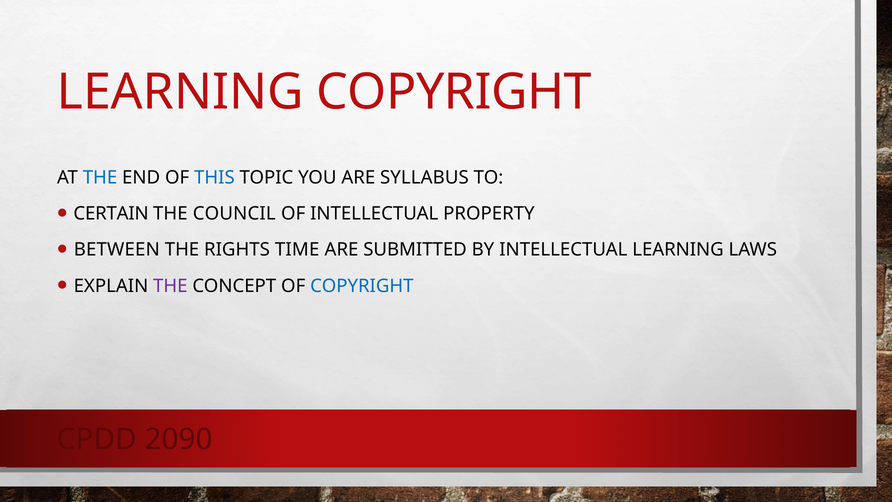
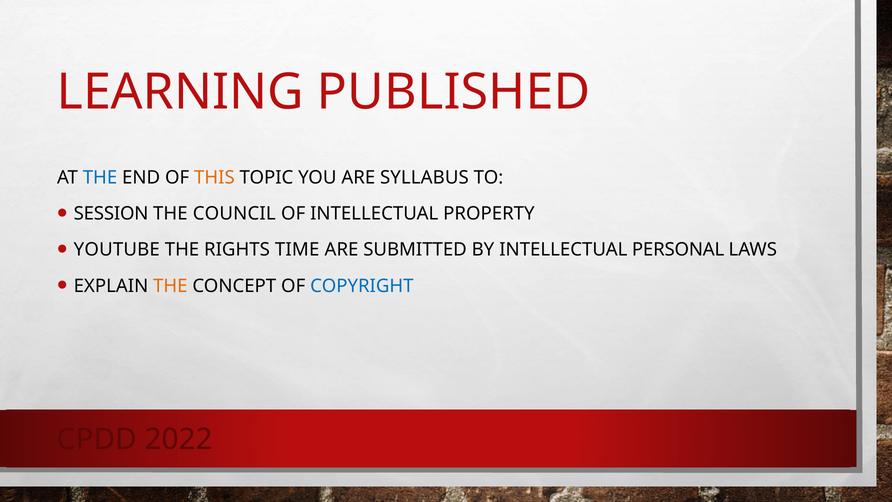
LEARNING COPYRIGHT: COPYRIGHT -> PUBLISHED (454, 92)
THIS colour: blue -> orange (214, 178)
CERTAIN: CERTAIN -> SESSION (111, 214)
BETWEEN: BETWEEN -> YOUTUBE (117, 250)
INTELLECTUAL LEARNING: LEARNING -> PERSONAL (678, 250)
THE colour: purple -> orange (170, 286)
2090: 2090 -> 2022 (179, 439)
